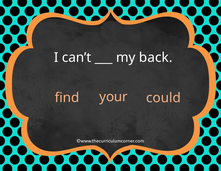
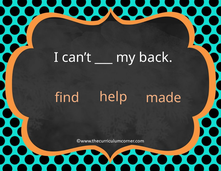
your: your -> help (113, 97)
could: could -> made (164, 98)
